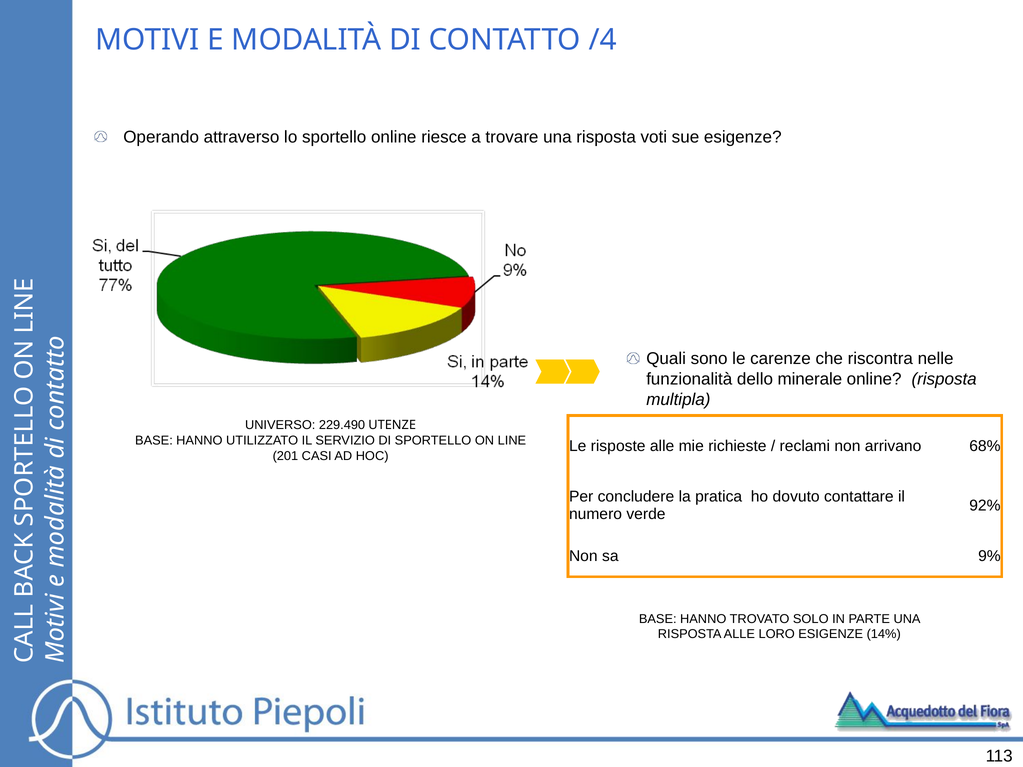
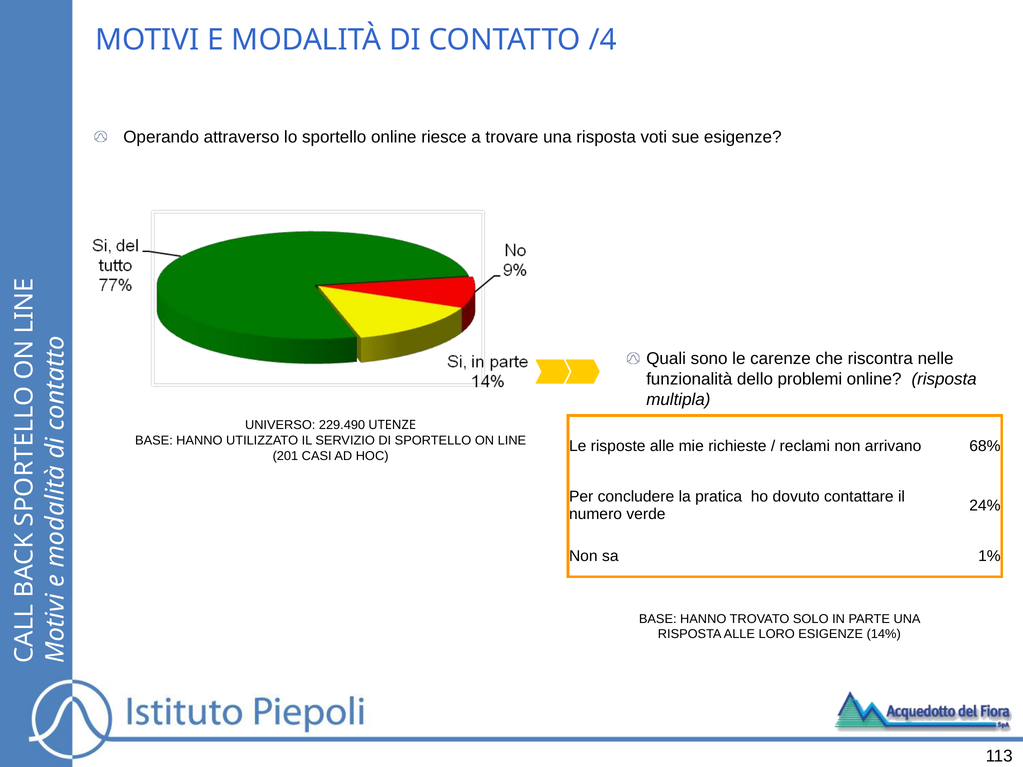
minerale: minerale -> problemi (810, 379)
92%: 92% -> 24% (985, 506)
9%: 9% -> 1% (989, 556)
